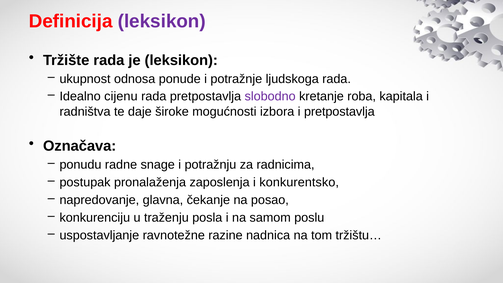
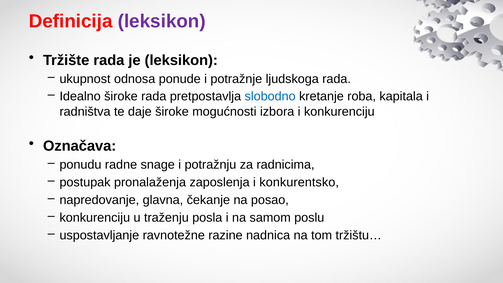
Idealno cijenu: cijenu -> široke (121, 96)
slobodno colour: purple -> blue (270, 96)
i pretpostavlja: pretpostavlja -> konkurenciju (339, 112)
